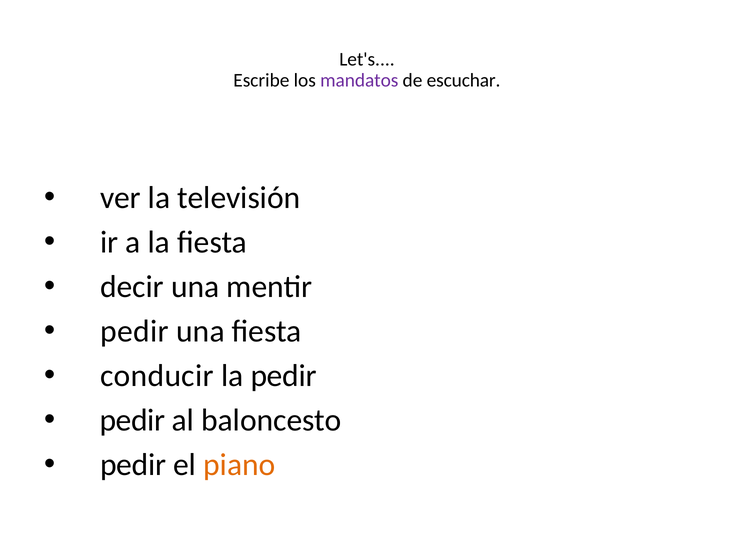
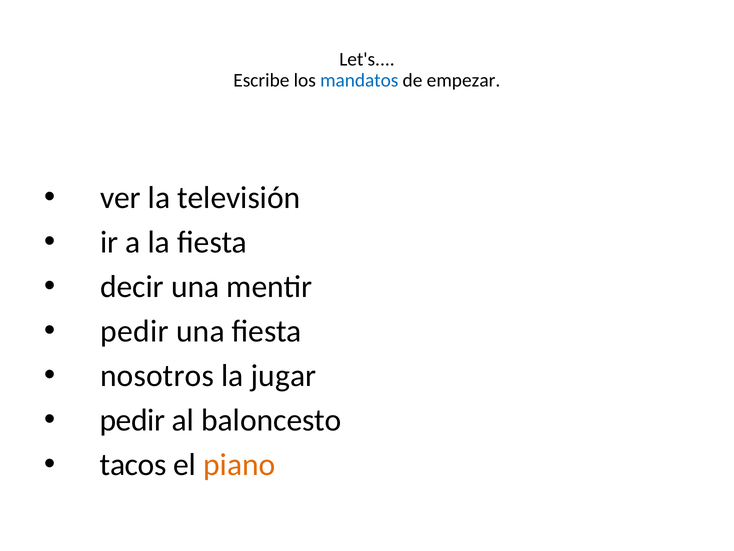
mandatos colour: purple -> blue (359, 80)
escuchar: escuchar -> empezar (464, 80)
conducir: conducir -> nosotros (157, 376)
la pedir: pedir -> jugar (284, 376)
pedir: pedir -> tacos (133, 465)
